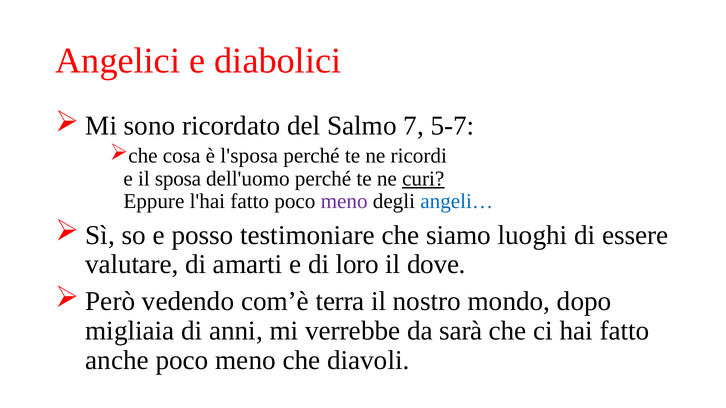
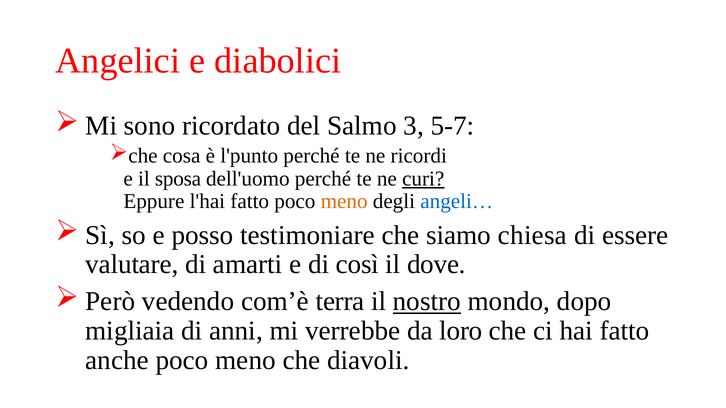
7: 7 -> 3 (414, 126)
l'sposa: l'sposa -> l'punto (249, 156)
meno colour: purple -> orange (344, 202)
luoghi: luoghi -> chiesa (532, 235)
loro: loro -> così (357, 265)
nostro underline: none -> present (427, 302)
sarà: sarà -> loro (461, 331)
